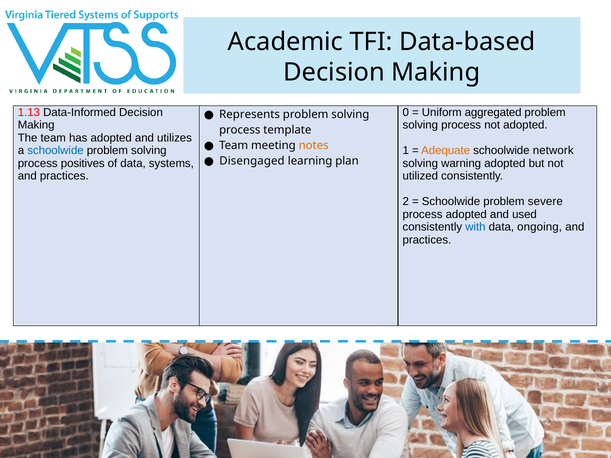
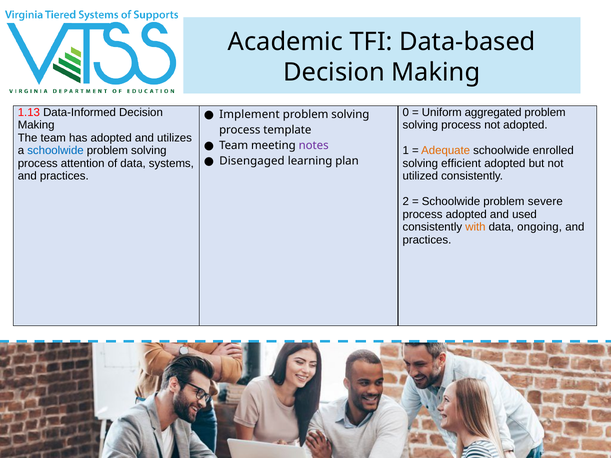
Represents: Represents -> Implement (250, 114)
notes colour: orange -> purple (314, 146)
network: network -> enrolled (553, 151)
positives: positives -> attention (83, 163)
warning: warning -> efficient (461, 163)
with colour: blue -> orange (475, 227)
